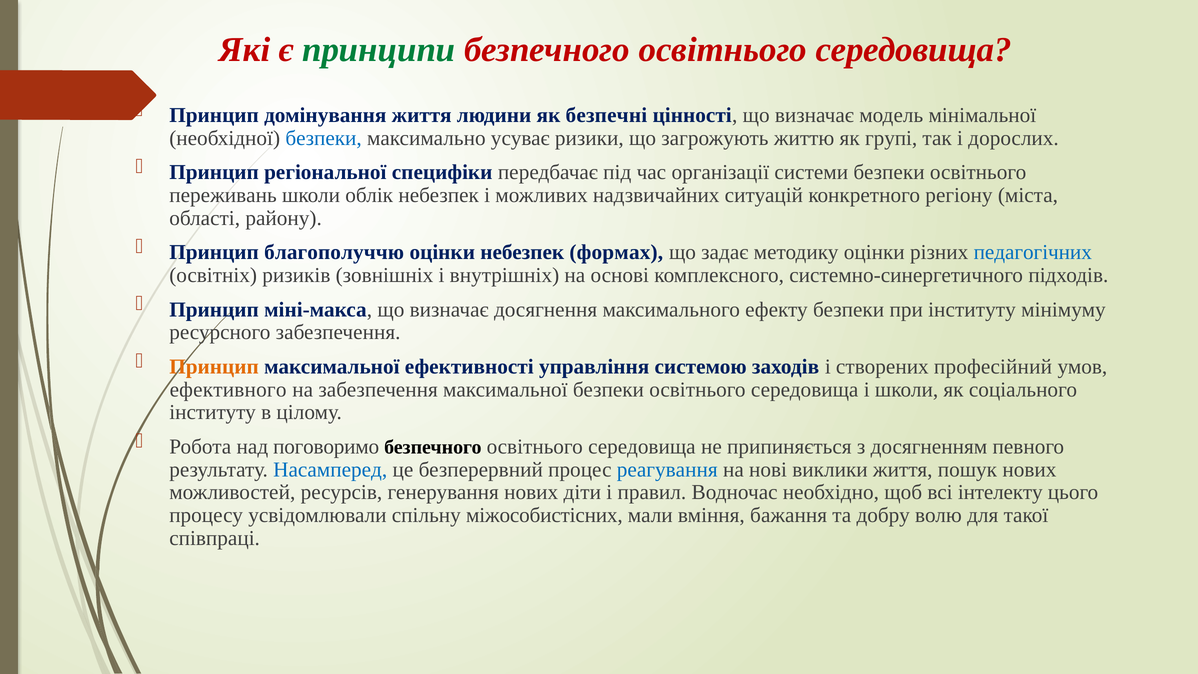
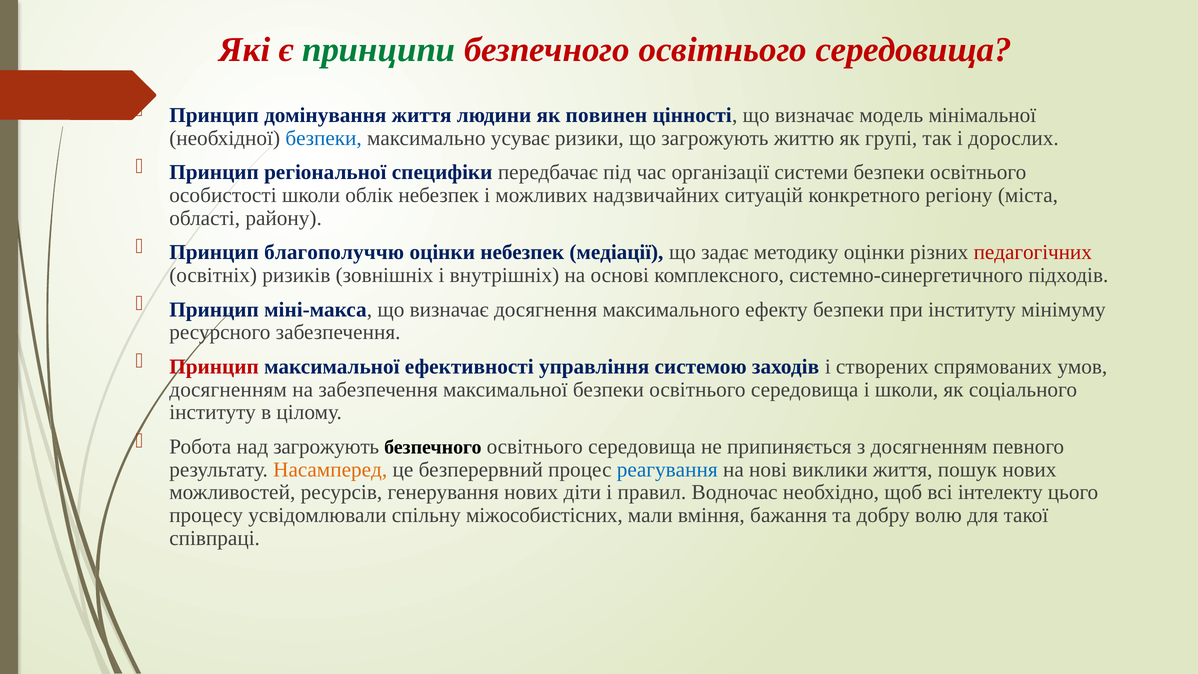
безпечні: безпечні -> повинен (606, 115)
переживань: переживань -> особистості (223, 195)
формах: формах -> медіації (616, 252)
педагогічних colour: blue -> red (1033, 252)
Принцип colour: orange -> red (214, 367)
професійний: професійний -> спрямованих (993, 367)
ефективного: ефективного -> досягненням (228, 389)
над поговоримо: поговоримо -> загрожують (326, 446)
Насамперед colour: blue -> orange (330, 469)
